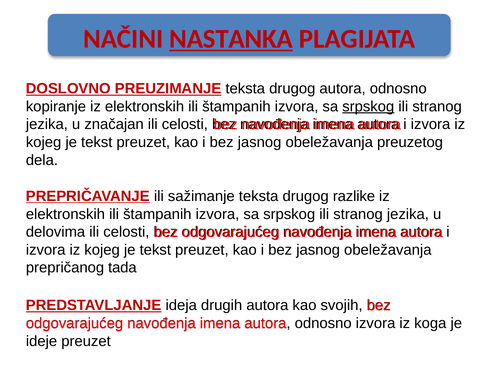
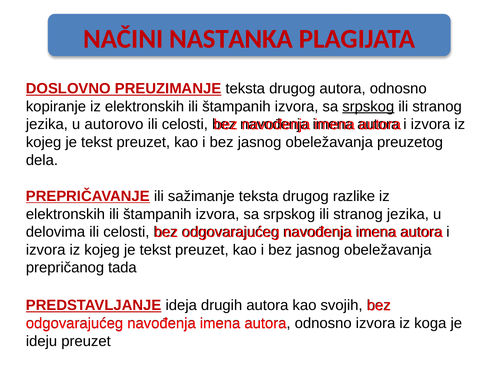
NASTANKA underline: present -> none (231, 39)
značajan: značajan -> autorovo (114, 124)
ideje: ideje -> ideju (42, 340)
